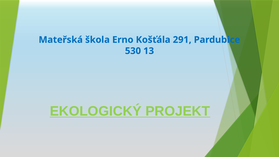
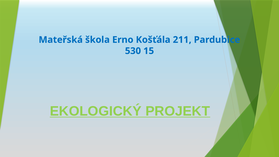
291: 291 -> 211 (182, 40)
13: 13 -> 15 (149, 51)
